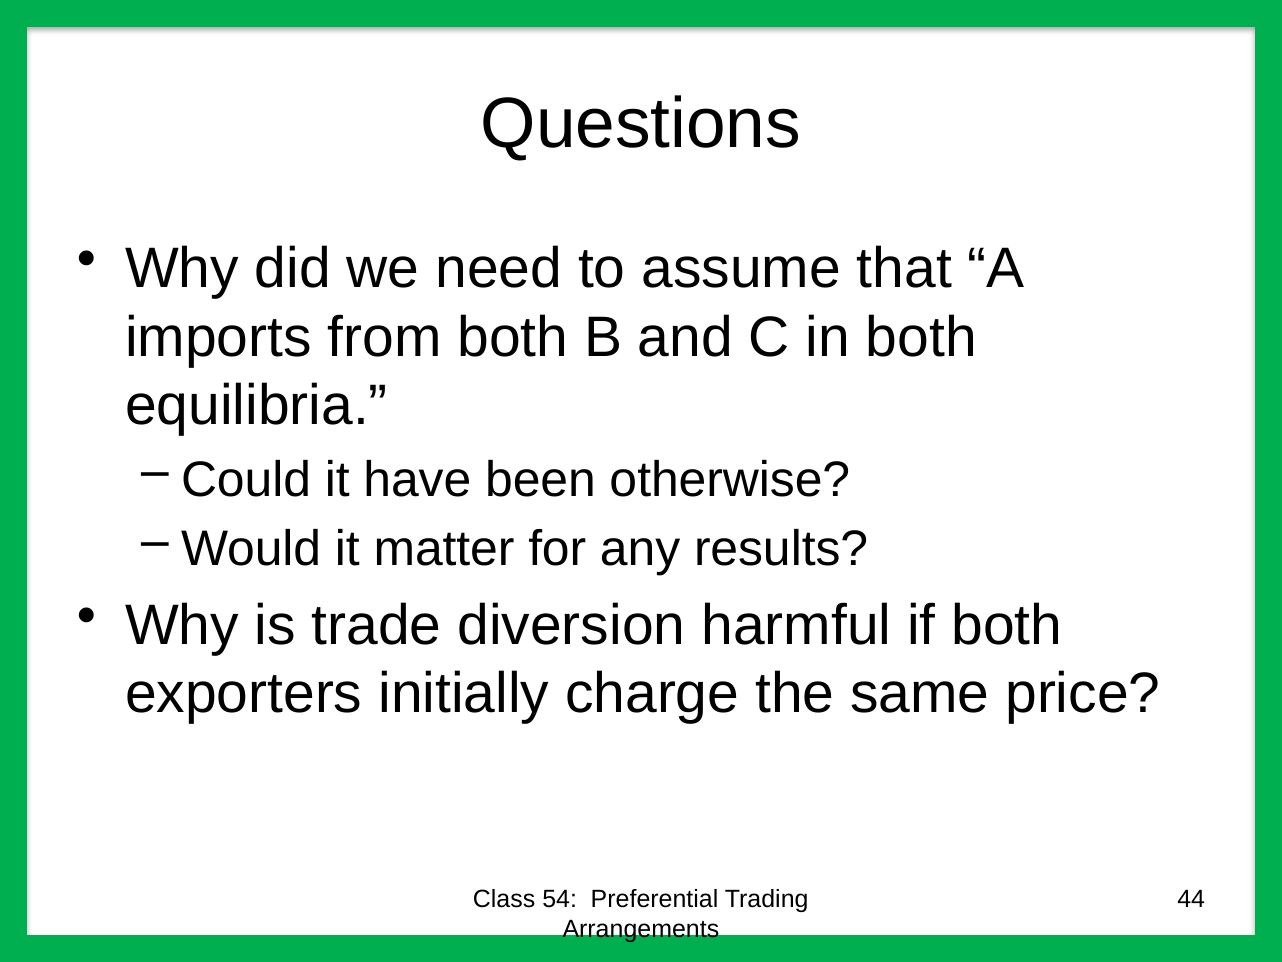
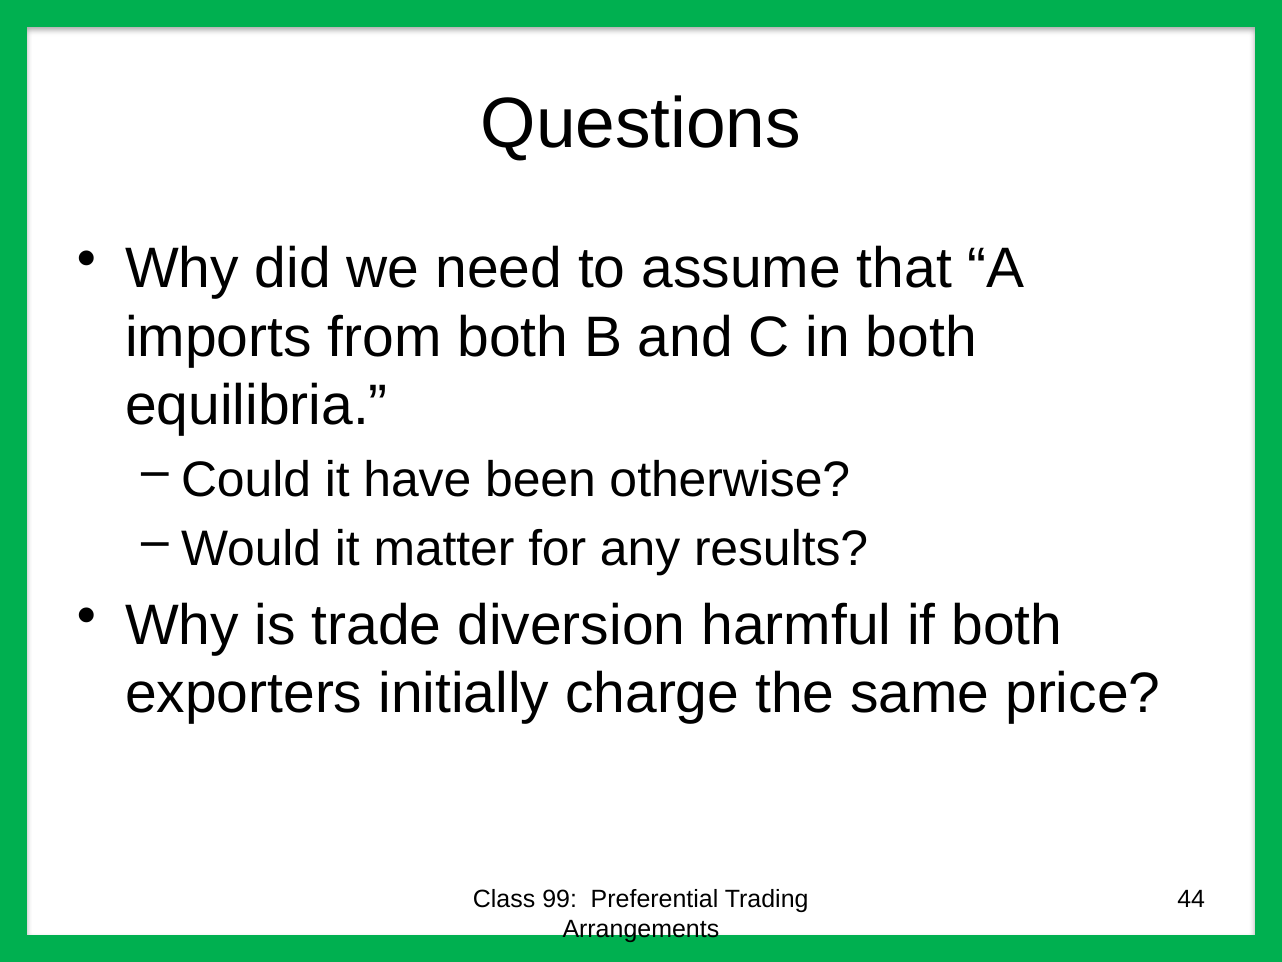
54: 54 -> 99 (560, 899)
